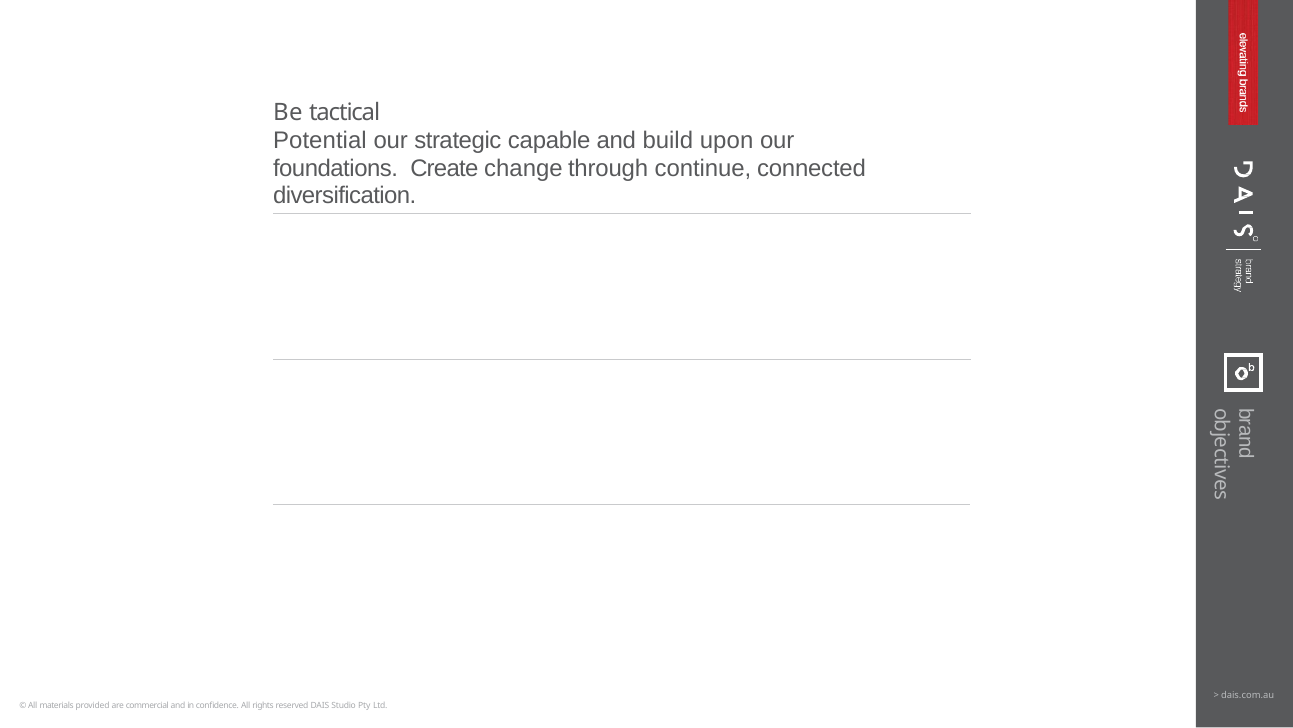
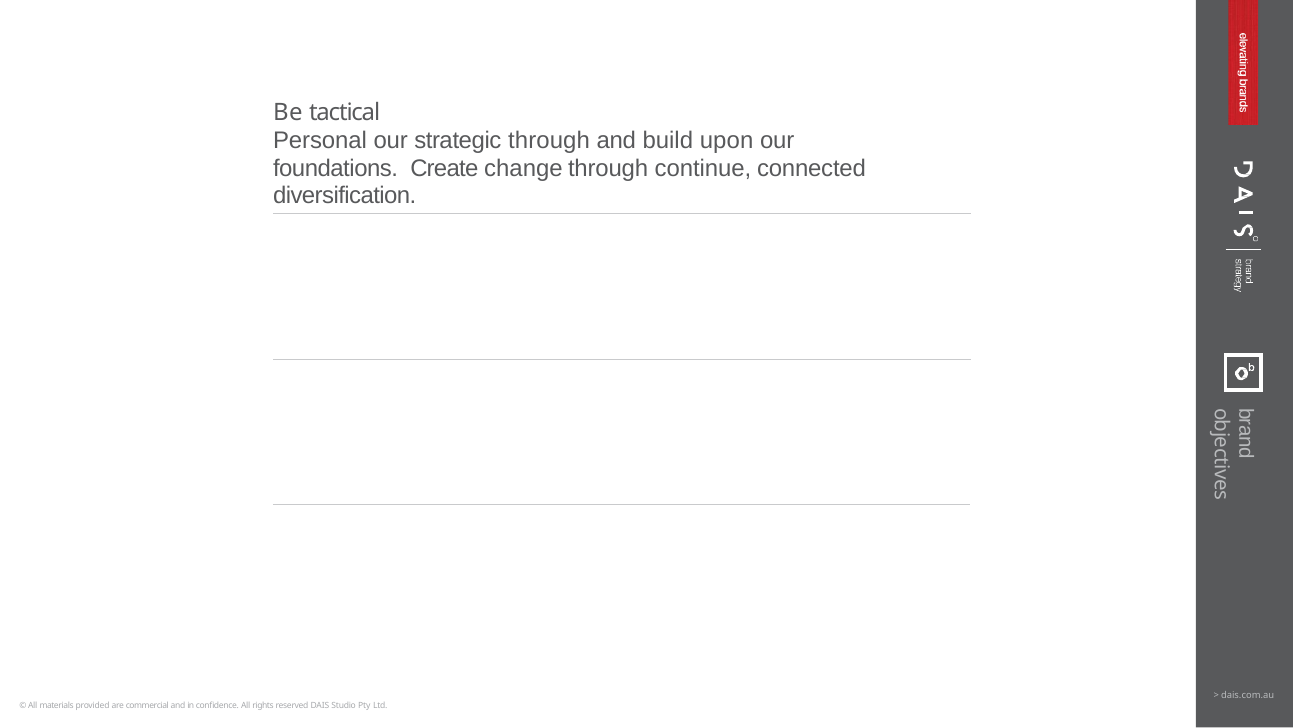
Potential: Potential -> Personal (320, 141)
strategic capable: capable -> through (549, 141)
